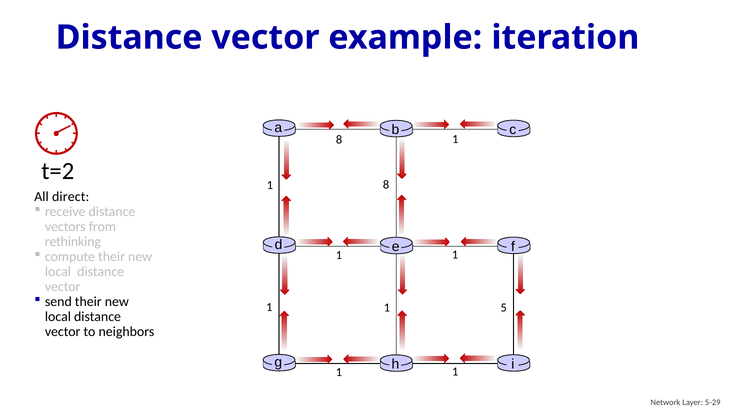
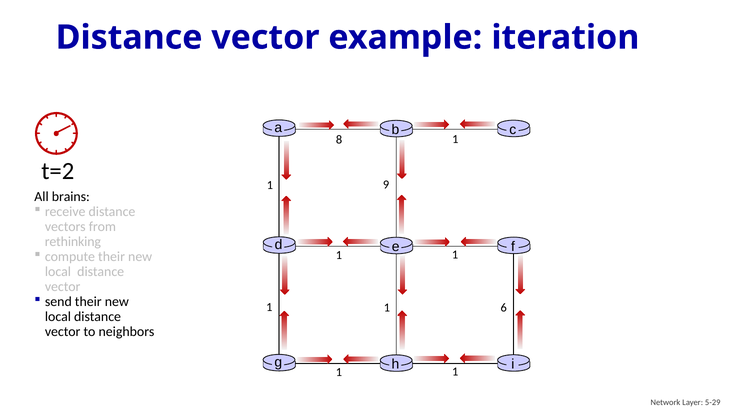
8: 8 -> 9 (386, 185)
direct: direct -> brains (71, 197)
5: 5 -> 6 (504, 308)
